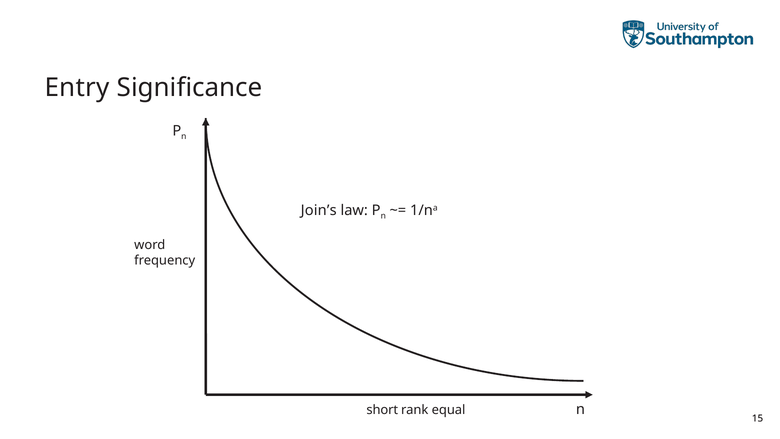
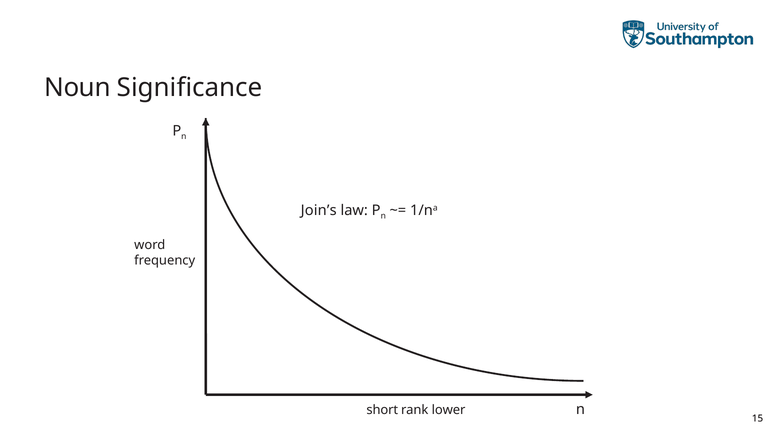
Entry: Entry -> Noun (77, 88)
equal: equal -> lower (449, 410)
